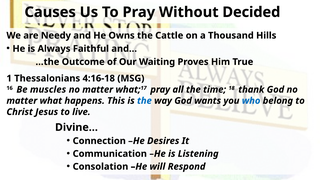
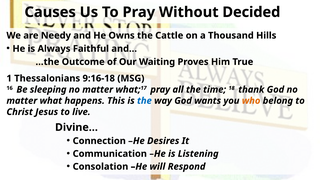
4:16-18: 4:16-18 -> 9:16-18 (99, 79)
muscles: muscles -> sleeping (48, 90)
who colour: blue -> orange (251, 101)
